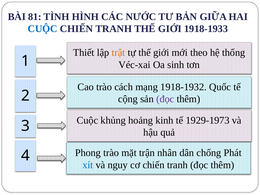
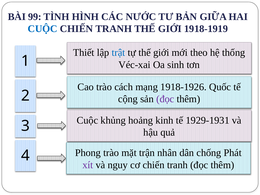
81: 81 -> 99 (35, 17)
1918-1933: 1918-1933 -> 1918-1919 (206, 29)
trật colour: orange -> blue (118, 53)
1918-1932: 1918-1932 -> 1918-1926 (183, 87)
1929-1973: 1929-1973 -> 1929-1931 (208, 120)
xít colour: blue -> purple (88, 165)
